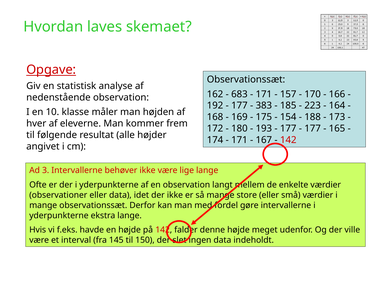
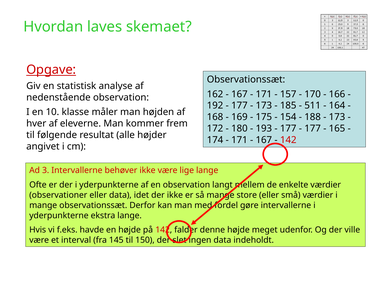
683: 683 -> 167 (239, 94)
383: 383 -> 173 (264, 105)
223: 223 -> 511 (313, 105)
